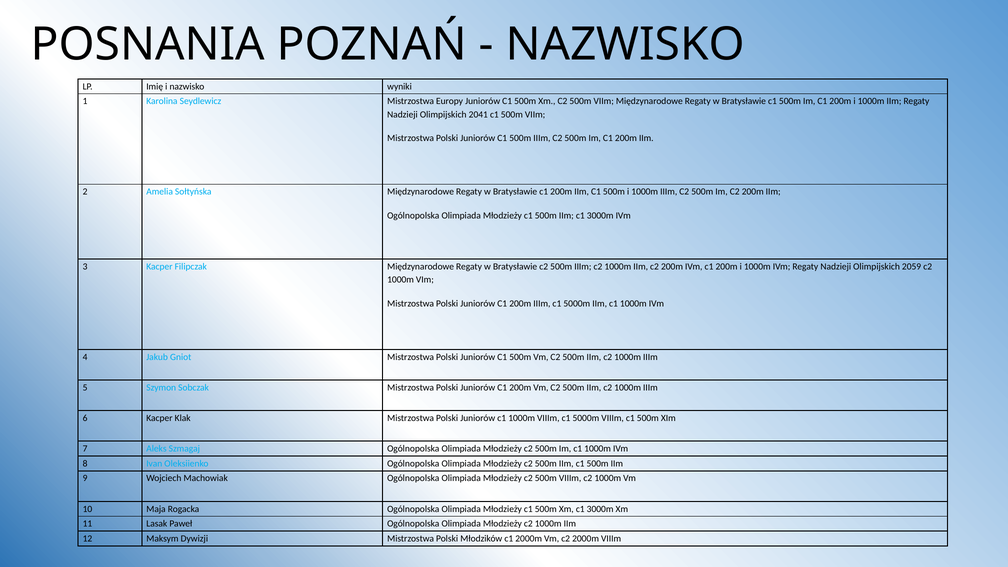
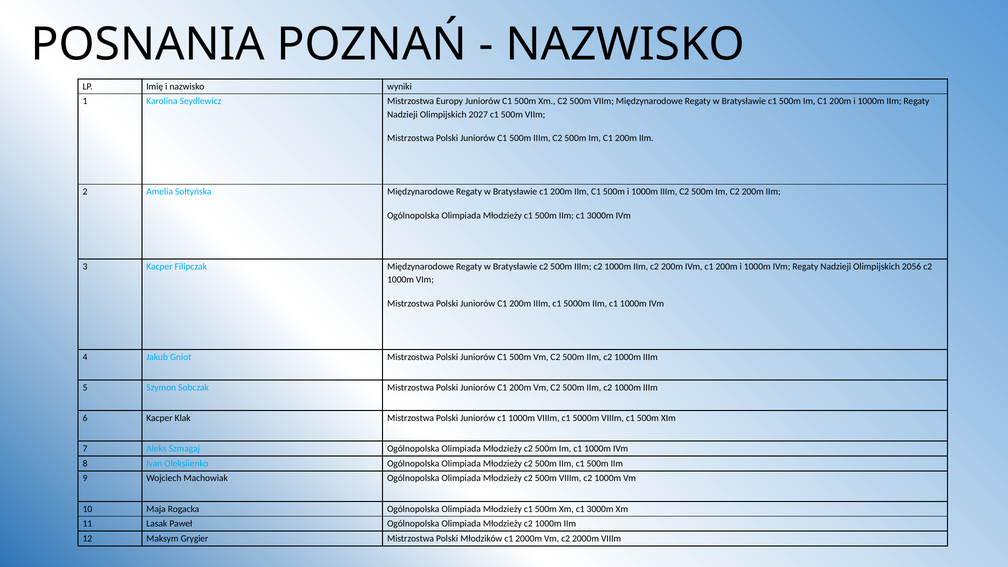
2041: 2041 -> 2027 (478, 115)
2059: 2059 -> 2056 (912, 267)
Dywizji: Dywizji -> Grygier (194, 539)
